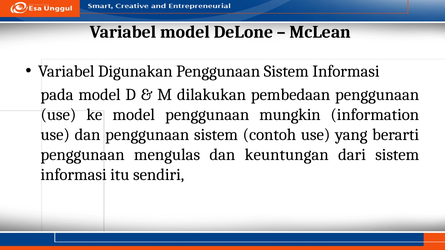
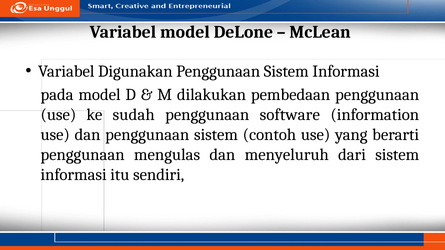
ke model: model -> sudah (134, 115)
mungkin: mungkin -> software (290, 115)
keuntungan: keuntungan -> menyeluruh (287, 155)
